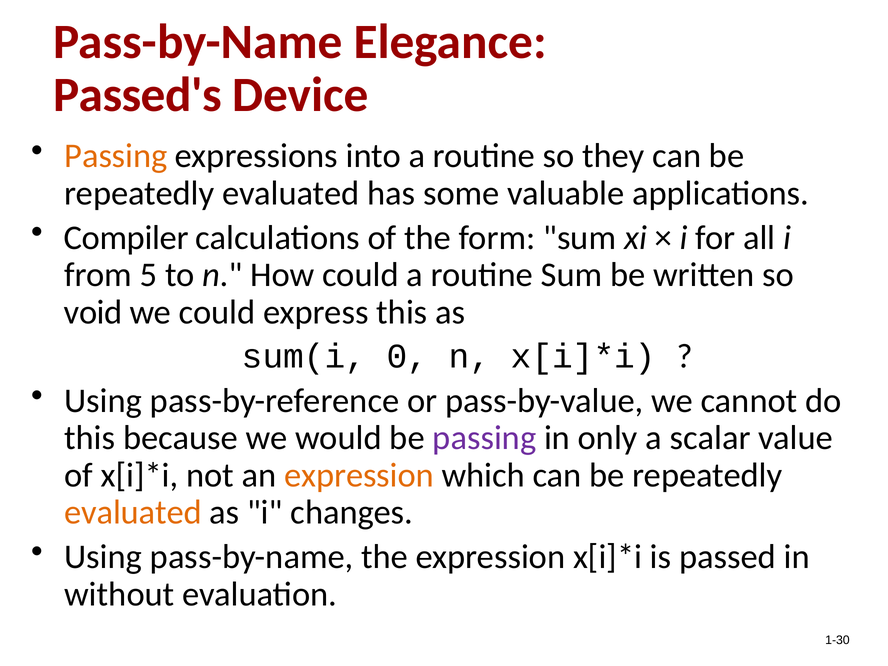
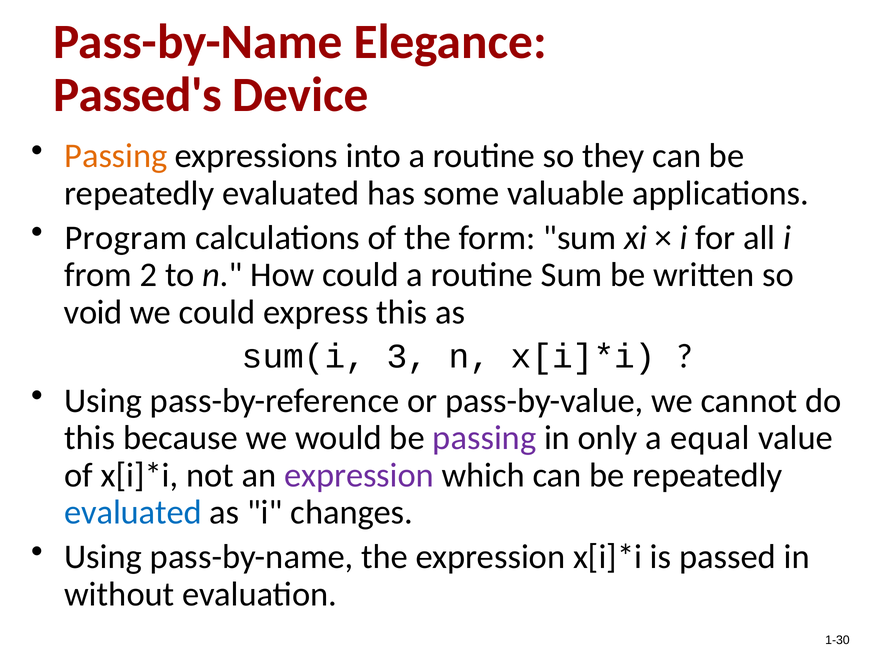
Compiler: Compiler -> Program (126, 238)
5: 5 -> 2 (149, 275)
0: 0 -> 3 (407, 356)
scalar: scalar -> equal (710, 438)
expression colour: orange -> purple (359, 475)
evaluated colour: orange -> blue (133, 513)
